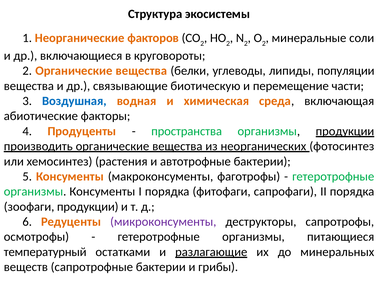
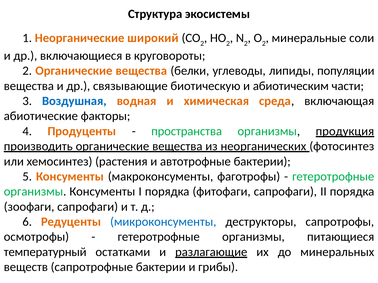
факторов: факторов -> широкий (153, 38)
перемещение: перемещение -> абиотическим (291, 86)
организмы продукции: продукции -> продукция (345, 131)
зоофаги продукции: продукции -> сапрофаги (88, 207)
микроконсументы colour: purple -> blue (163, 222)
